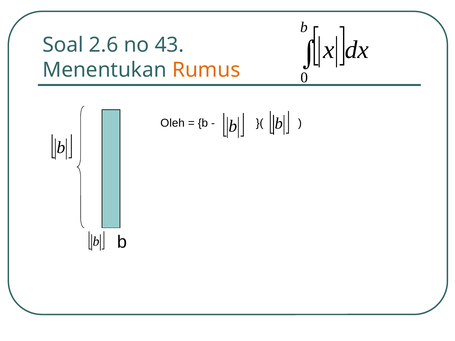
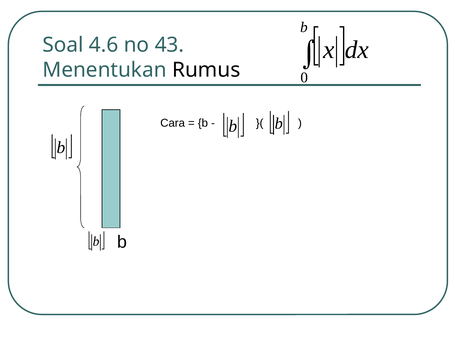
2.6: 2.6 -> 4.6 (104, 45)
Rumus colour: orange -> black (206, 70)
Oleh: Oleh -> Cara (173, 123)
